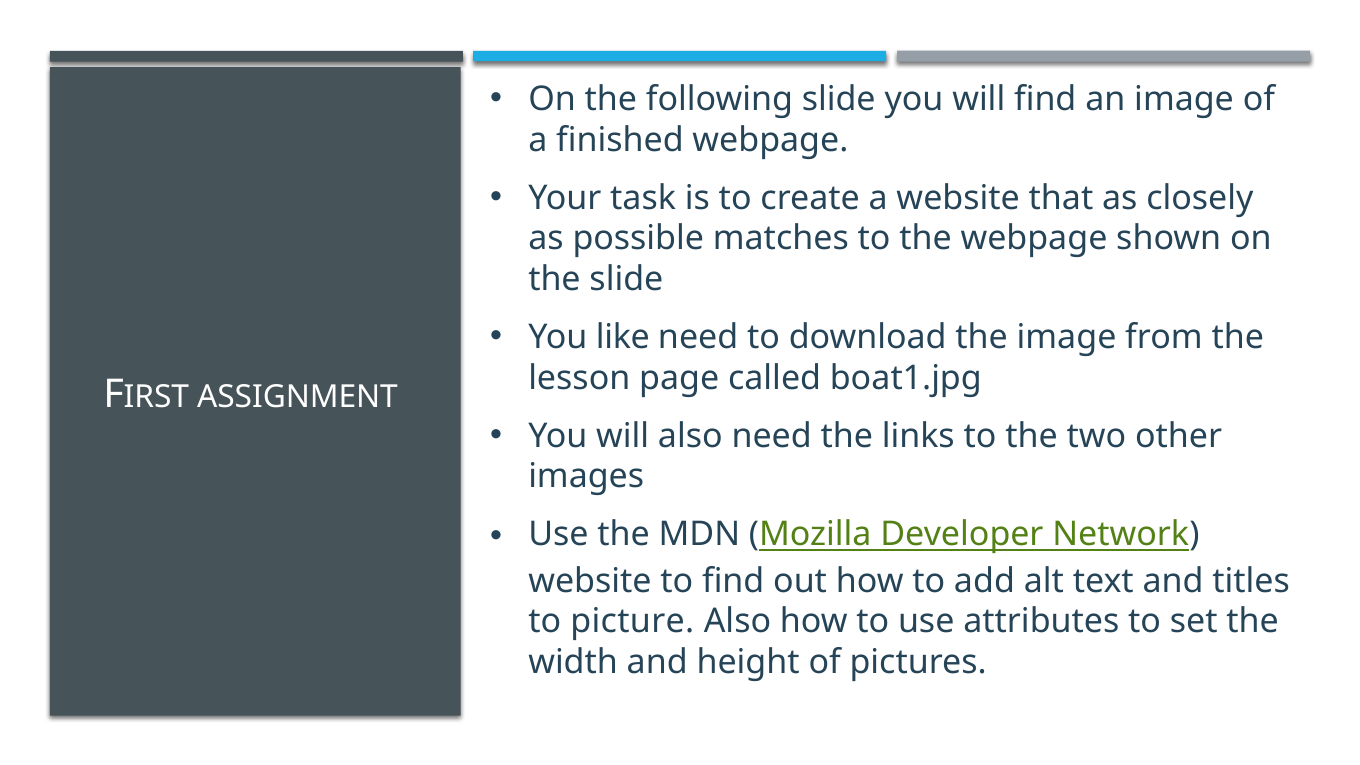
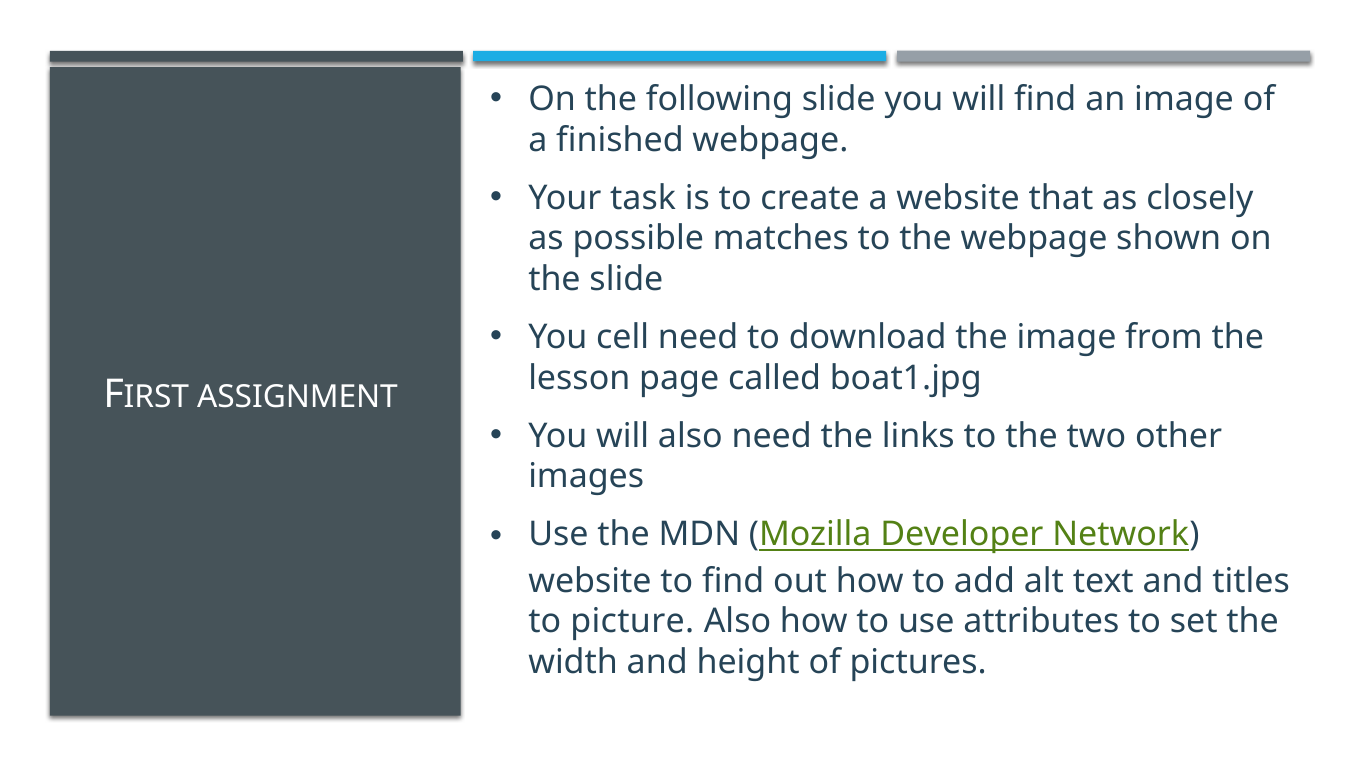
like: like -> cell (623, 337)
